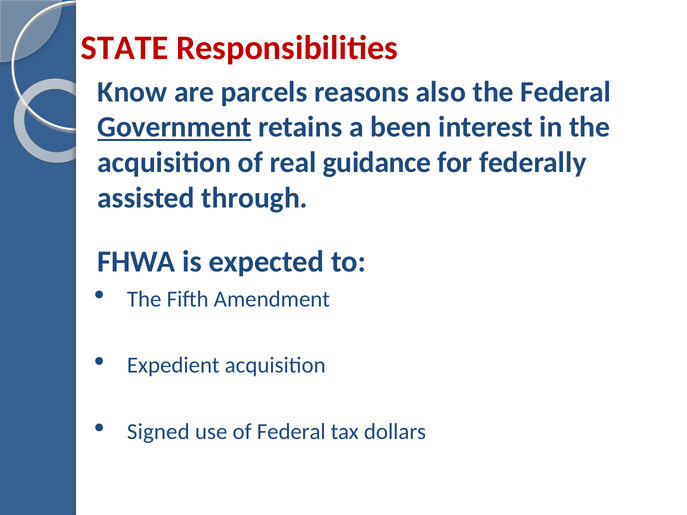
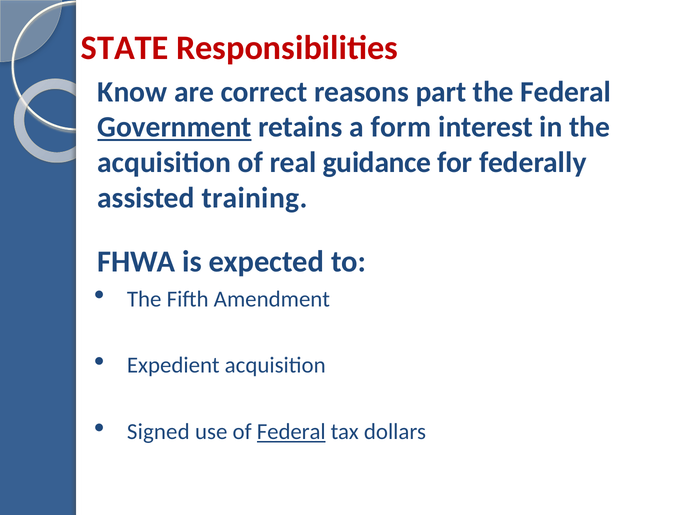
parcels: parcels -> correct (264, 92)
also: also -> part (441, 92)
been: been -> form (401, 127)
through: through -> training (254, 198)
Federal underline: none -> present (291, 432)
